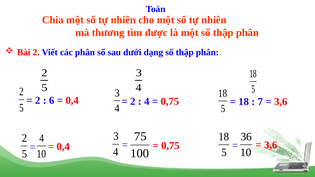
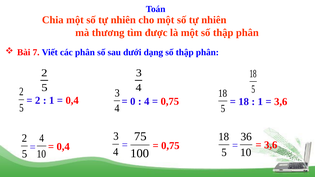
Bài 2: 2 -> 7 (36, 52)
6: 6 -> 1 (52, 101)
2: 2 -> 0 (133, 102)
7: 7 -> 1 (260, 102)
